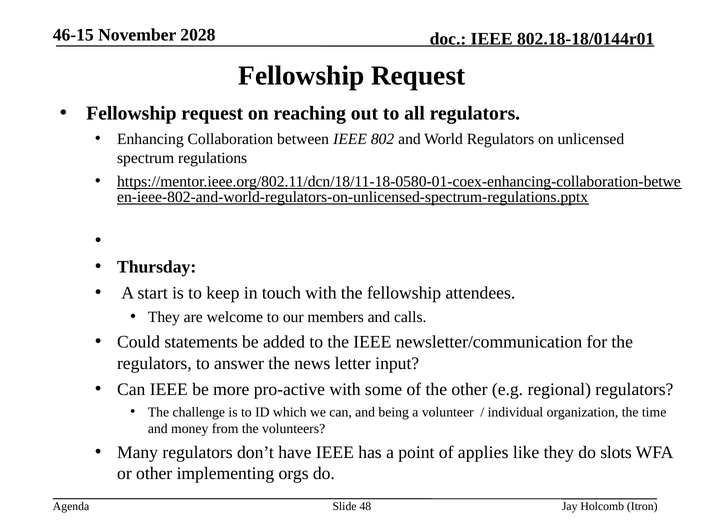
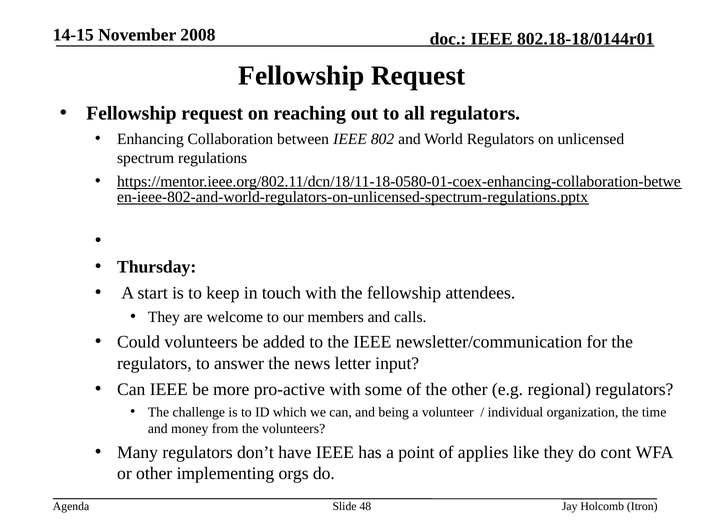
46-15: 46-15 -> 14-15 (73, 35)
2028: 2028 -> 2008 (198, 35)
Could statements: statements -> volunteers (201, 342)
slots: slots -> cont (616, 453)
